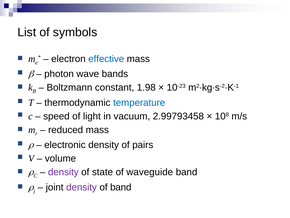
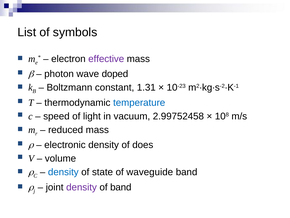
effective colour: blue -> purple (106, 59)
bands: bands -> doped (115, 74)
1.98: 1.98 -> 1.31 (146, 87)
2.99793458: 2.99793458 -> 2.99752458 (178, 116)
pairs: pairs -> does (143, 145)
density colour: purple -> blue (63, 172)
